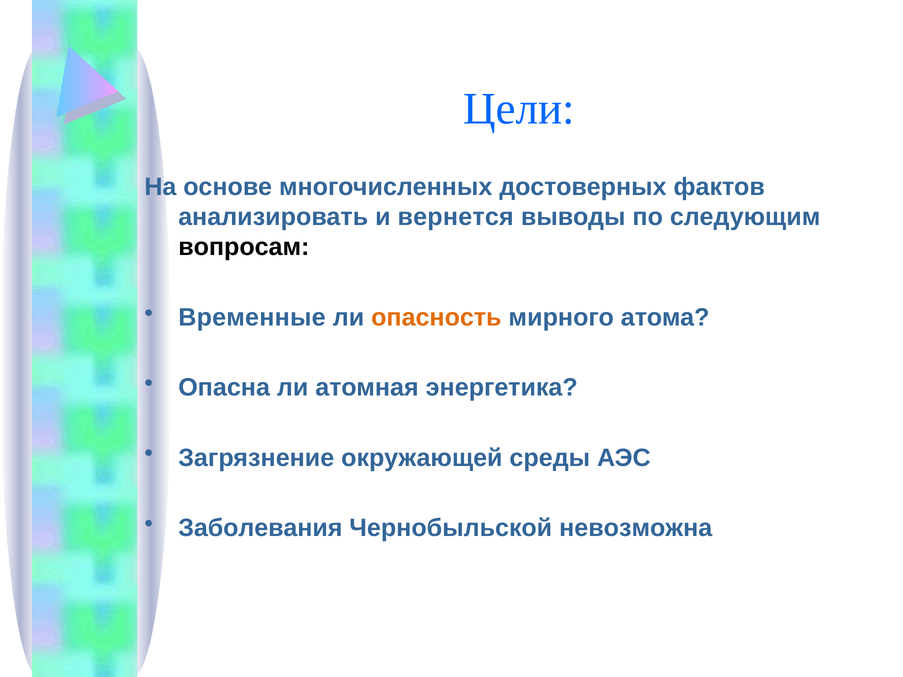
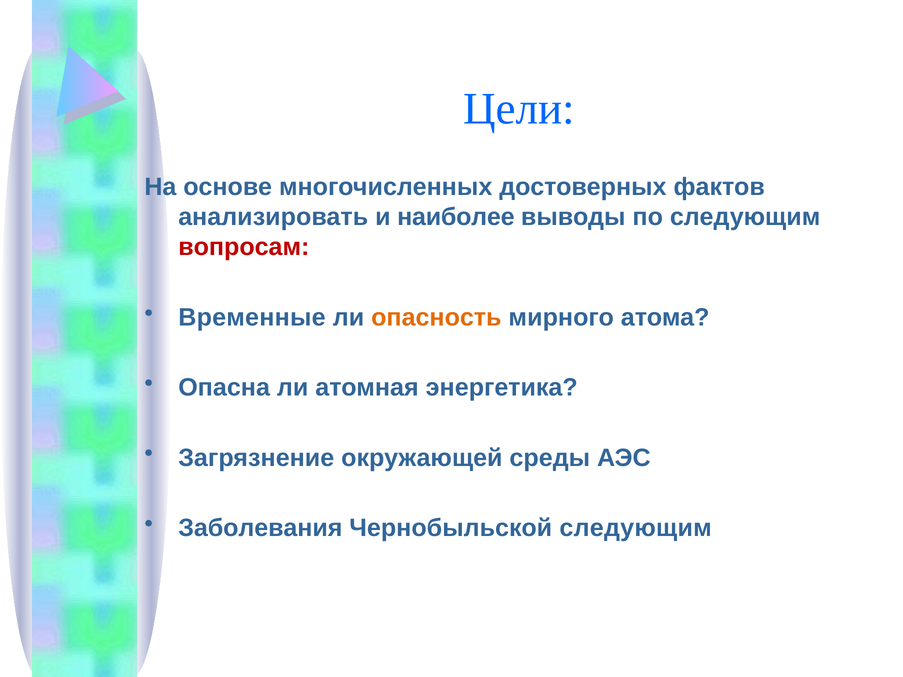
вернется: вернется -> наиболее (456, 217)
вопросам colour: black -> red (244, 247)
Чернобыльской невозможна: невозможна -> следующим (636, 528)
